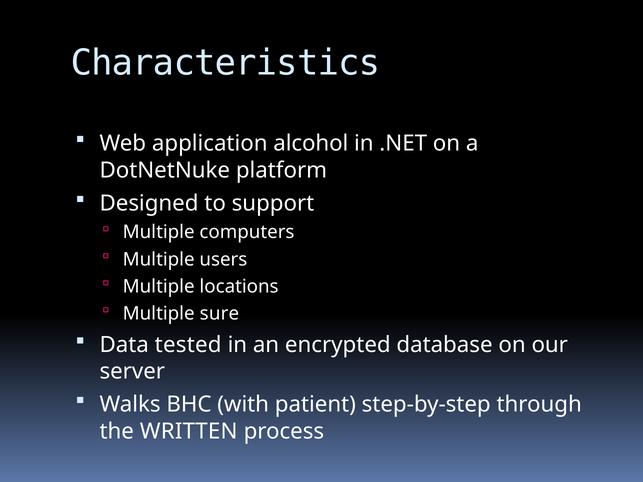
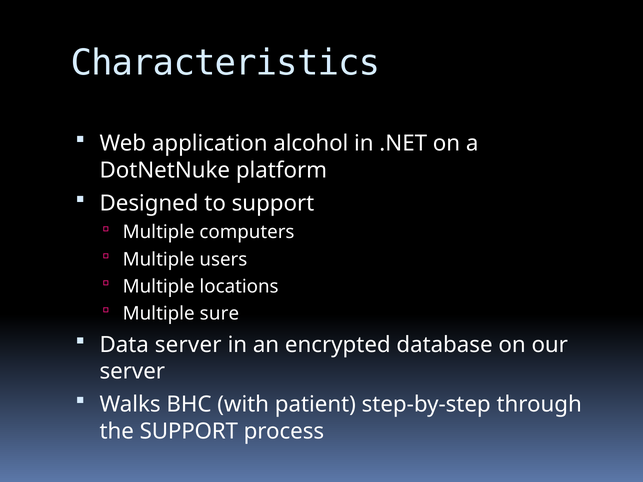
Data tested: tested -> server (188, 345)
the WRITTEN: WRITTEN -> SUPPORT (189, 432)
